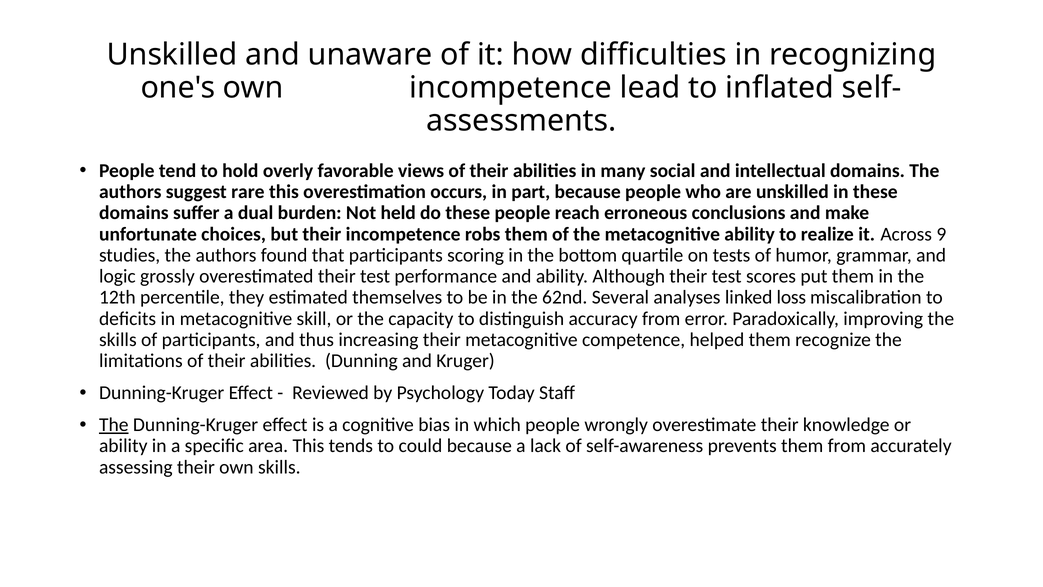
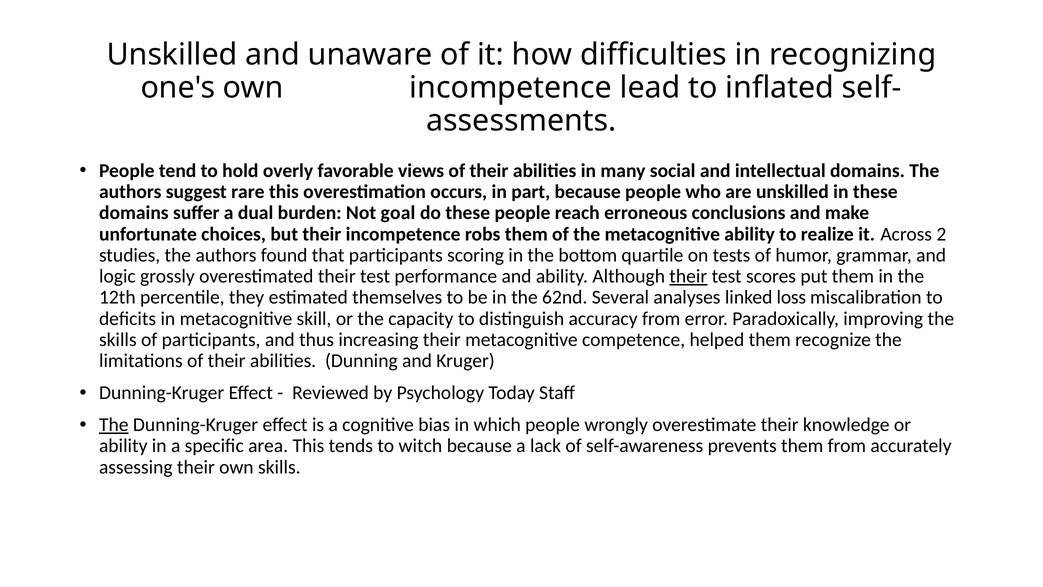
held: held -> goal (398, 213)
9: 9 -> 2 (941, 234)
their underline: none -> present (688, 276)
could: could -> witch (420, 446)
